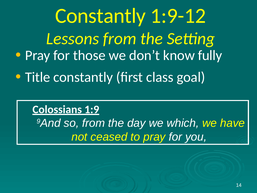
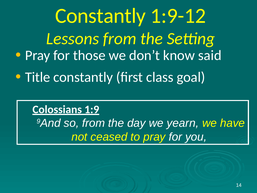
fully: fully -> said (210, 55)
which: which -> yearn (183, 123)
